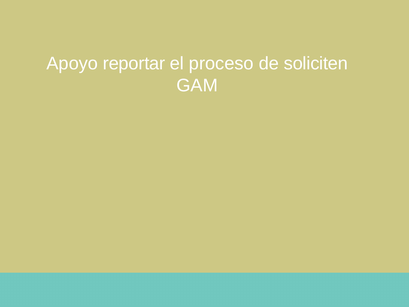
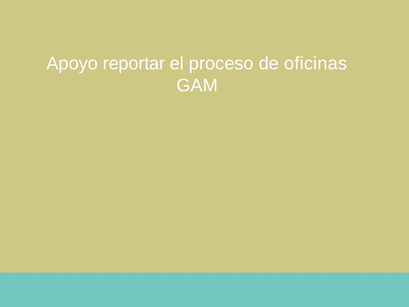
soliciten: soliciten -> oficinas (316, 64)
